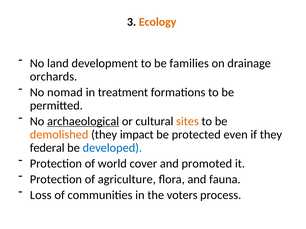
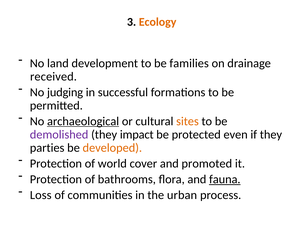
orchards: orchards -> received (53, 77)
nomad: nomad -> judging (65, 92)
treatment: treatment -> successful (123, 92)
demolished colour: orange -> purple (59, 135)
federal: federal -> parties (47, 148)
developed colour: blue -> orange (112, 148)
agriculture: agriculture -> bathrooms (127, 180)
fauna underline: none -> present (225, 180)
voters: voters -> urban (182, 195)
